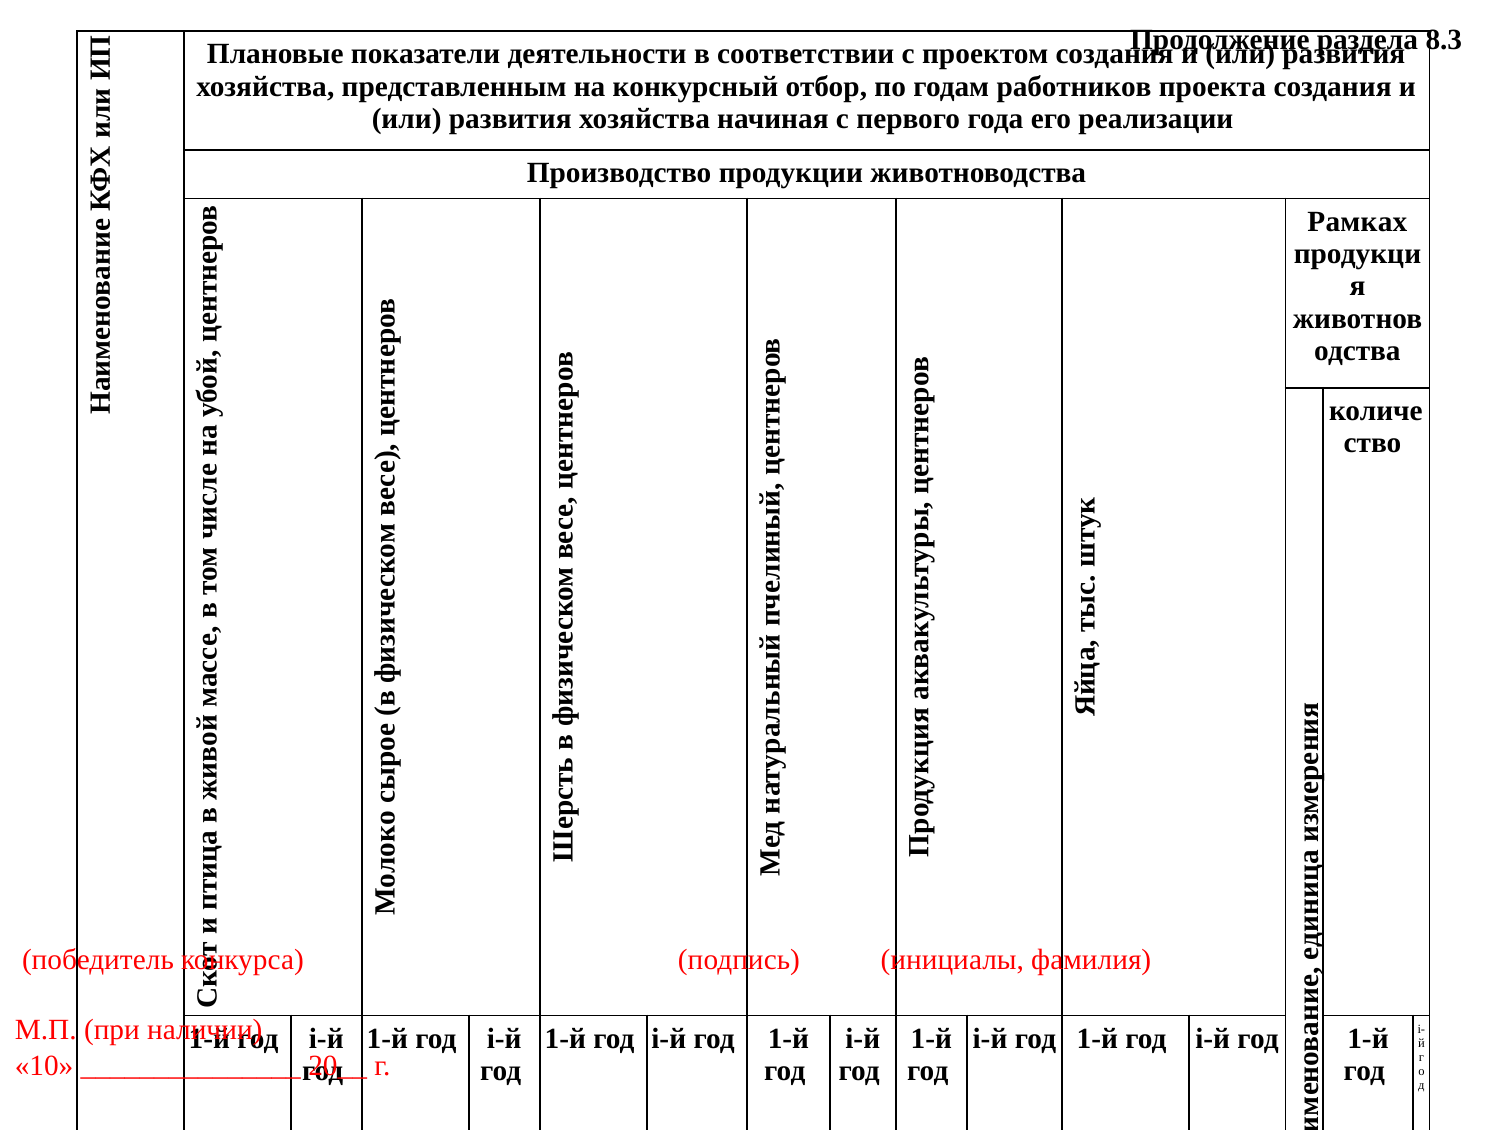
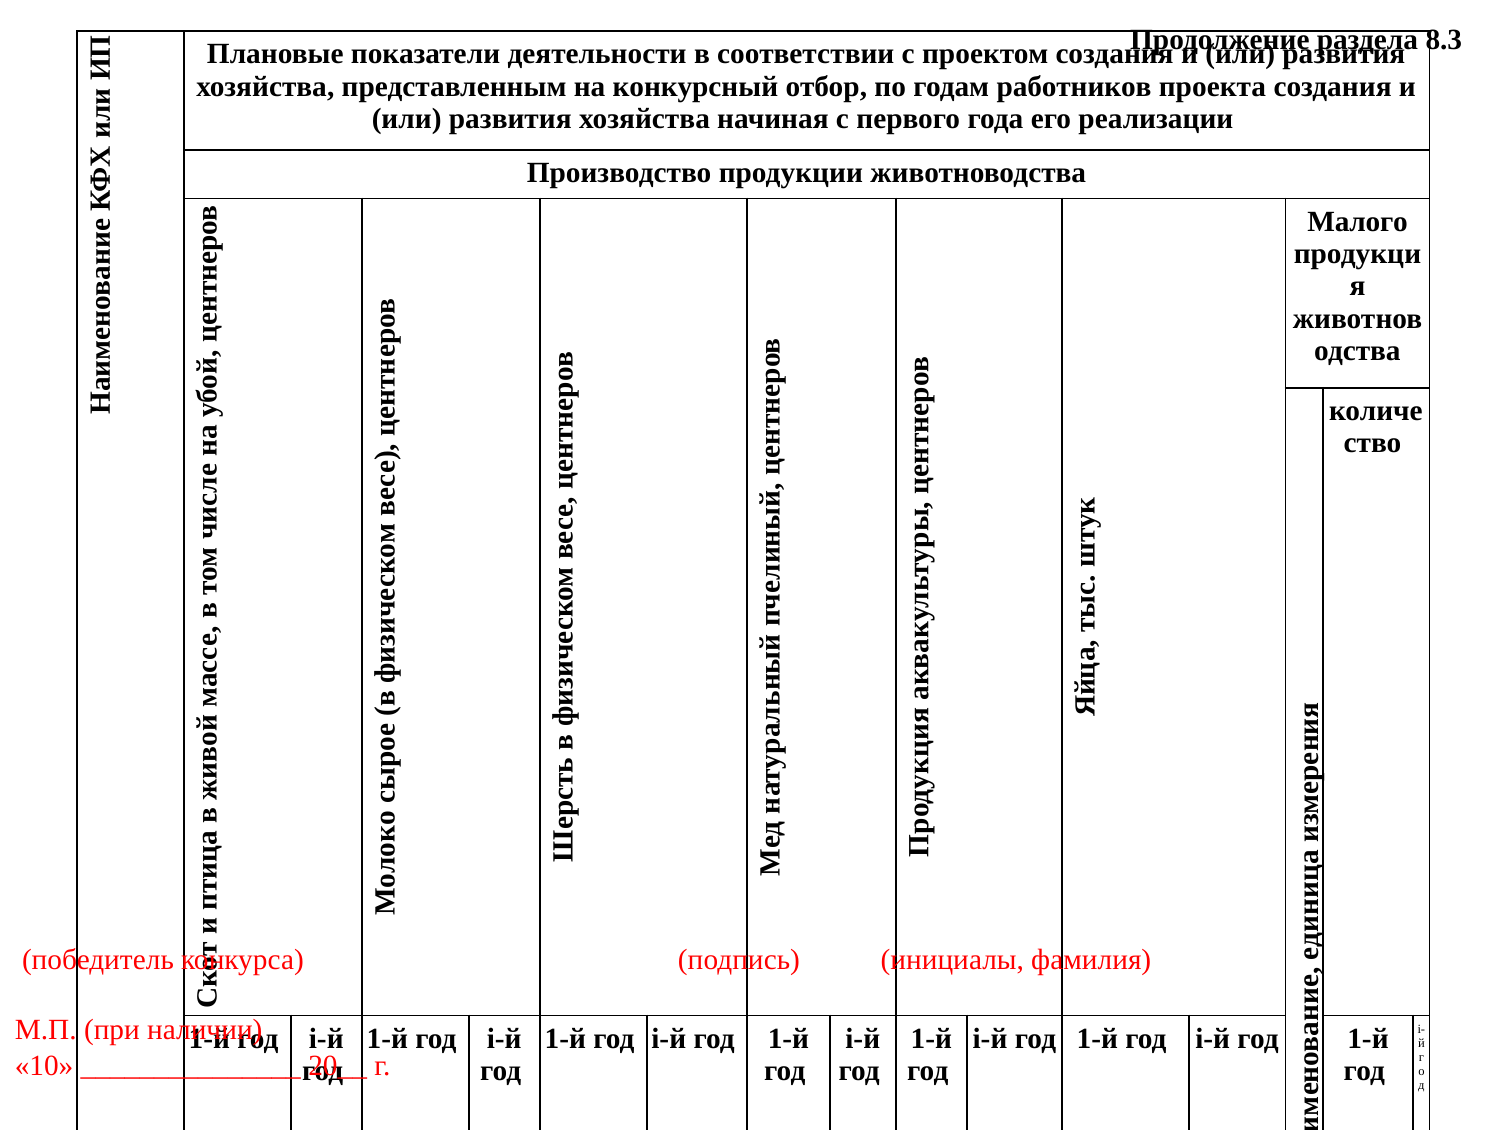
Рамках: Рамках -> Малого (1358, 222)
